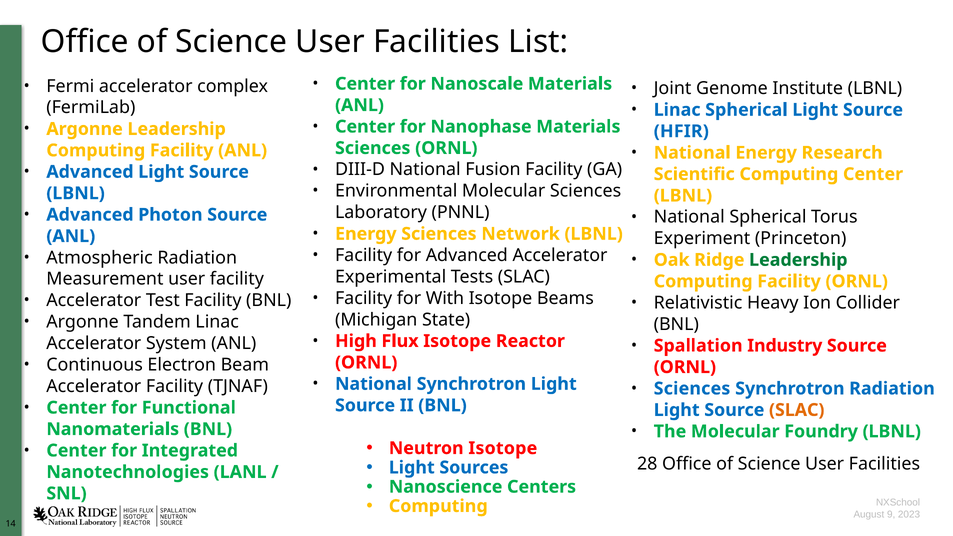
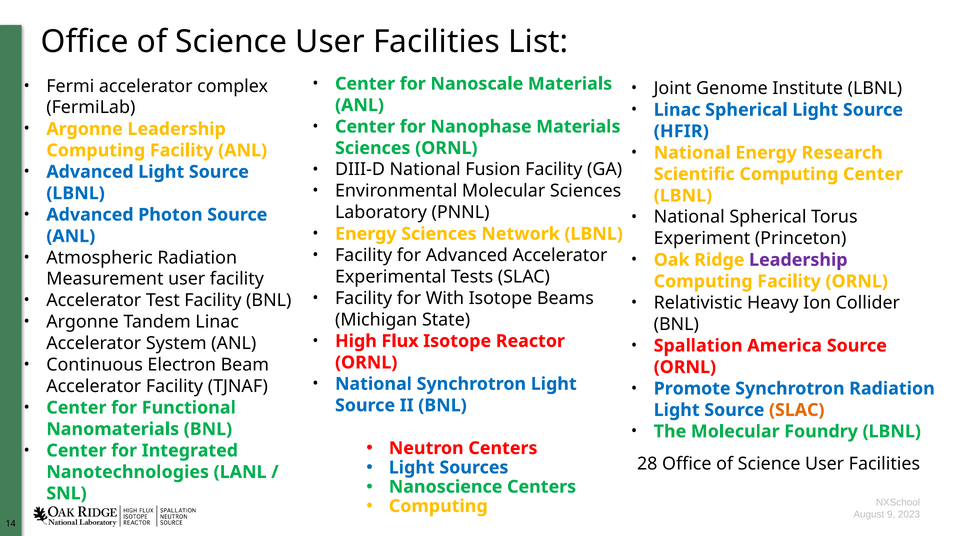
Leadership colour: green -> purple (798, 260)
Industry: Industry -> America (785, 346)
Sciences: Sciences -> Promote (692, 389)
Neutron Isotope: Isotope -> Centers (503, 448)
